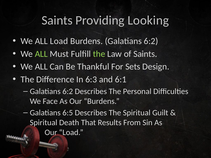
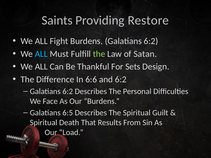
Looking: Looking -> Restore (148, 20)
ALL Load: Load -> Fight (59, 41)
ALL colour: light green -> light blue (41, 54)
of Saints: Saints -> Satan (145, 54)
6:3: 6:3 -> 6:6 (91, 80)
and 6:1: 6:1 -> 6:2 (121, 80)
